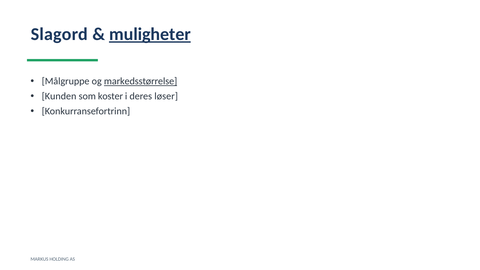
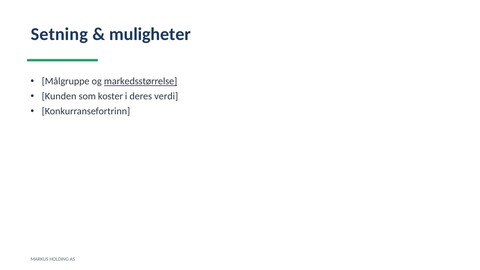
Slagord: Slagord -> Setning (59, 34)
muligheter underline: present -> none (150, 34)
løser: løser -> verdi (166, 96)
